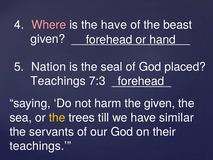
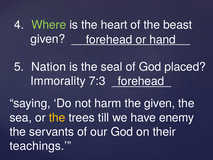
Where colour: pink -> light green (49, 25)
the have: have -> heart (114, 25)
Teachings: Teachings -> Immorality (58, 81)
similar: similar -> enemy (177, 117)
